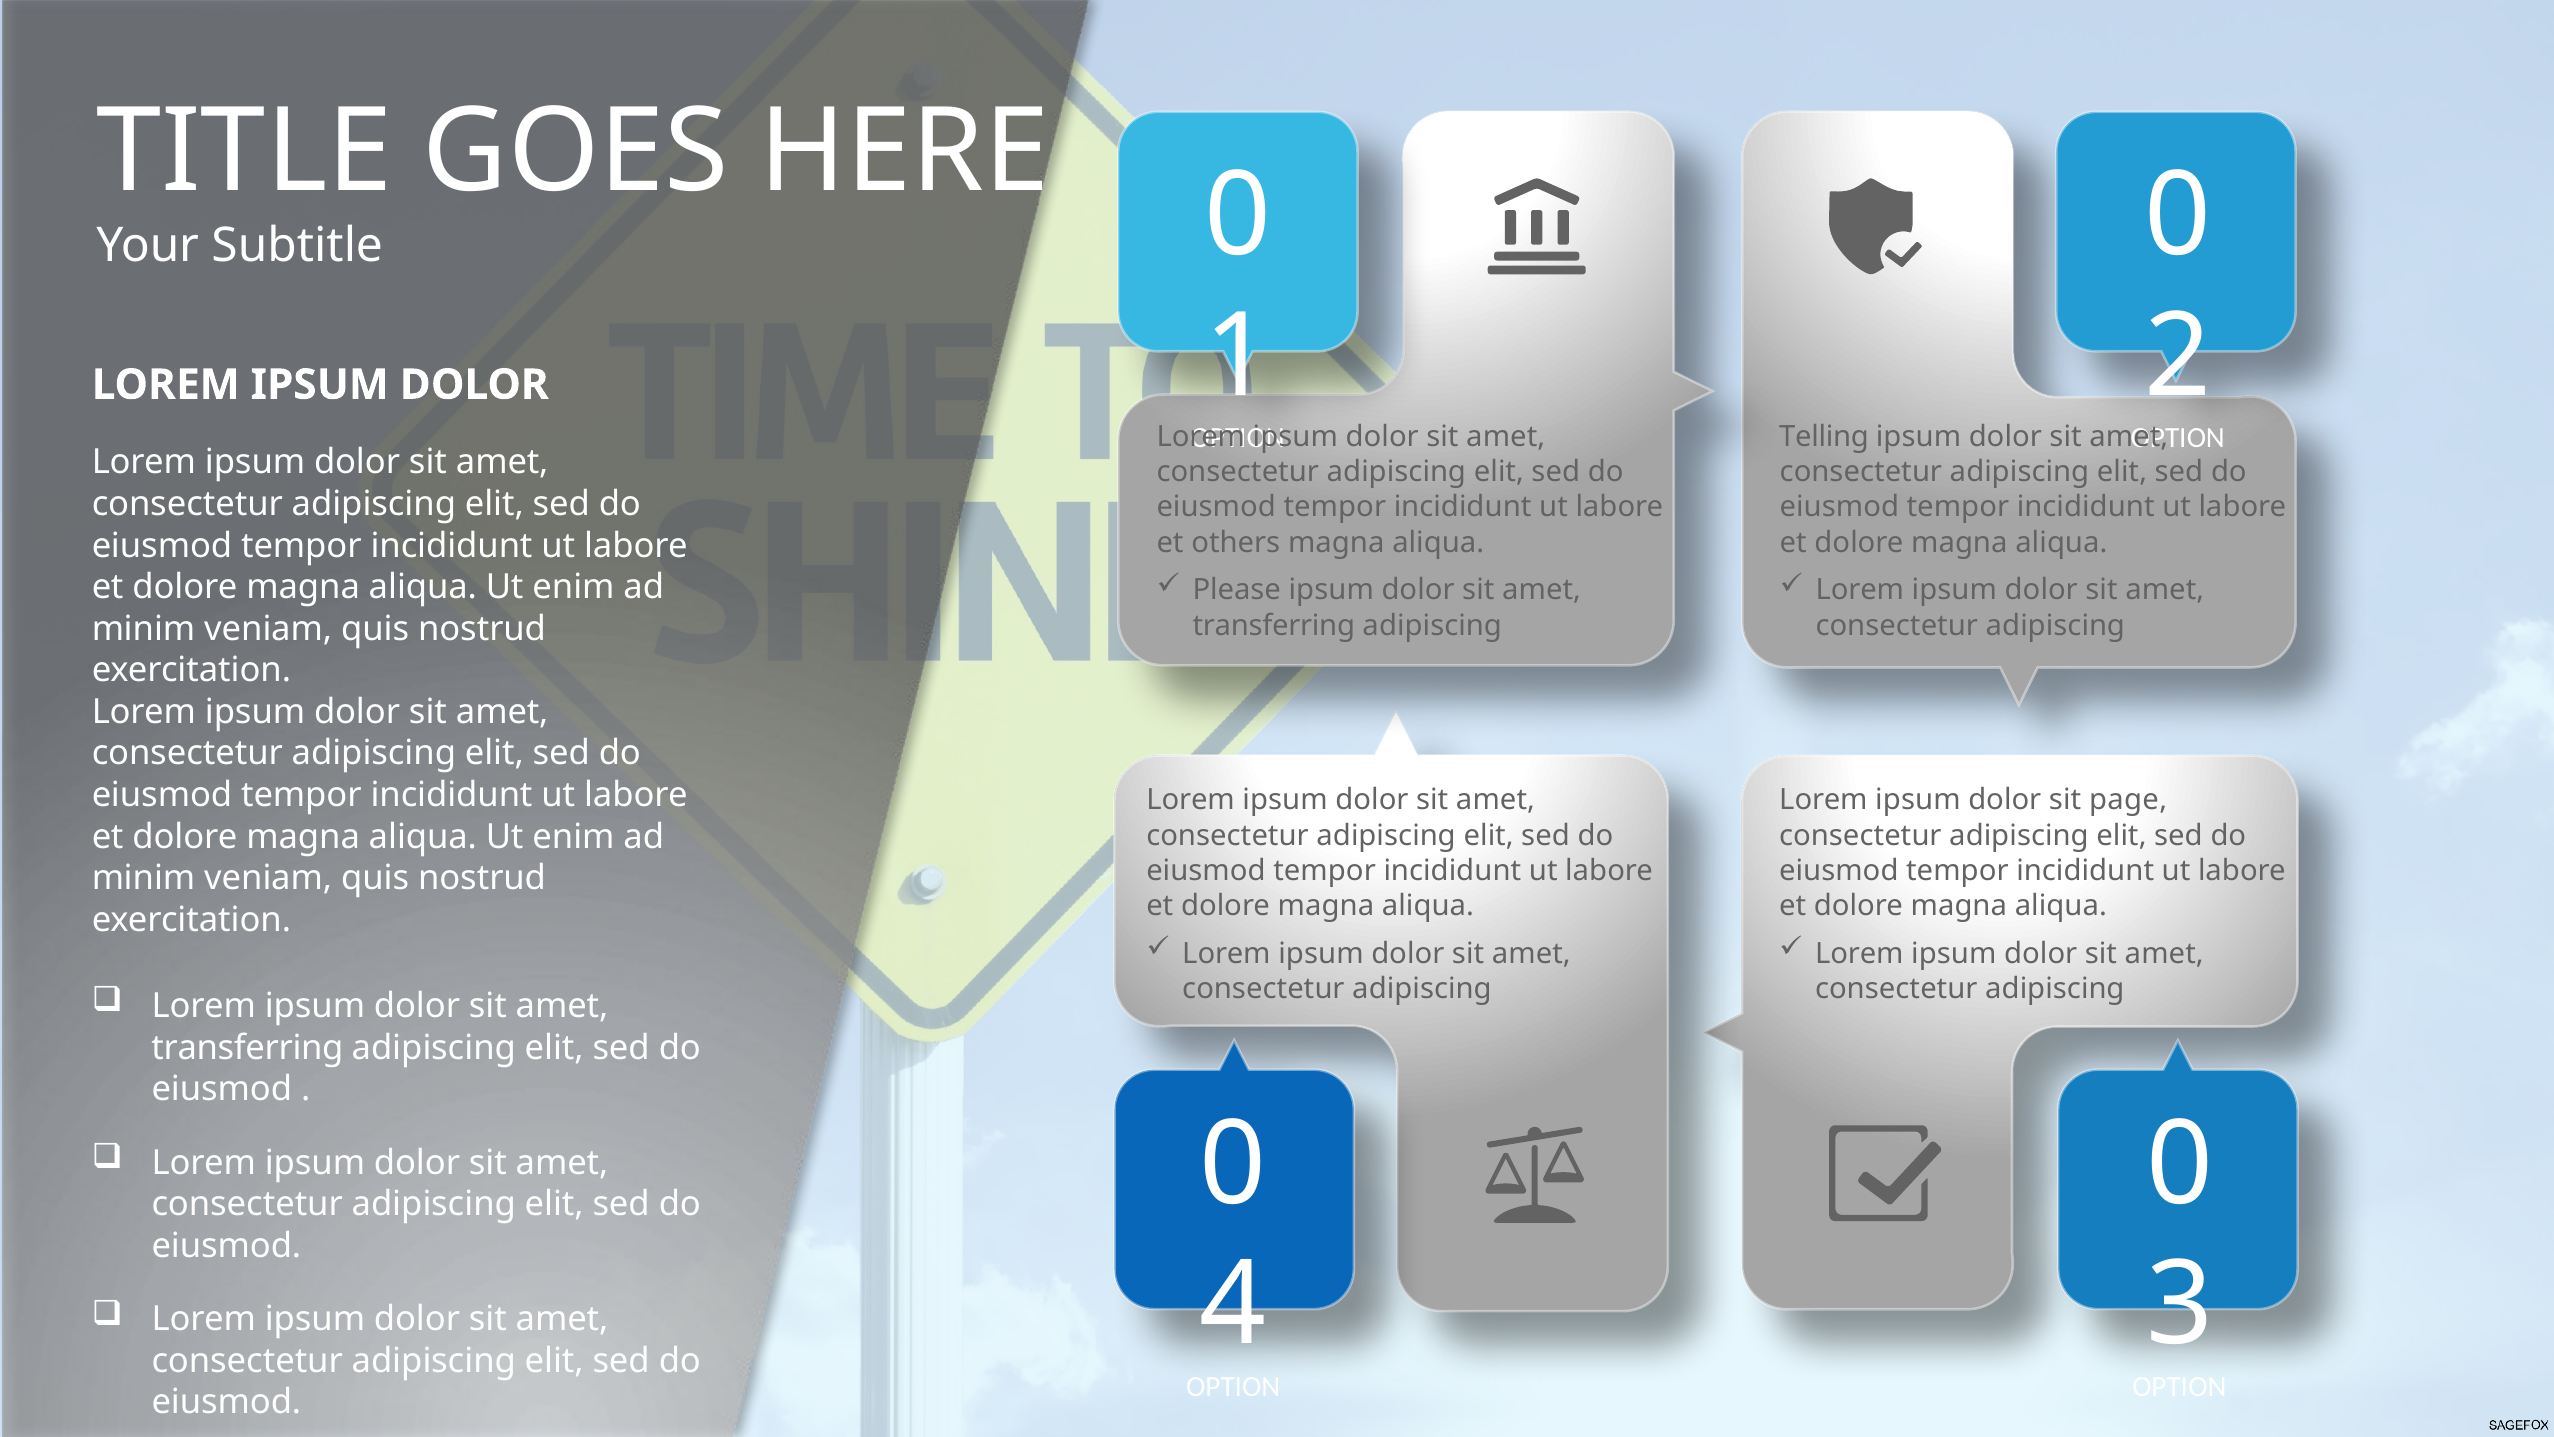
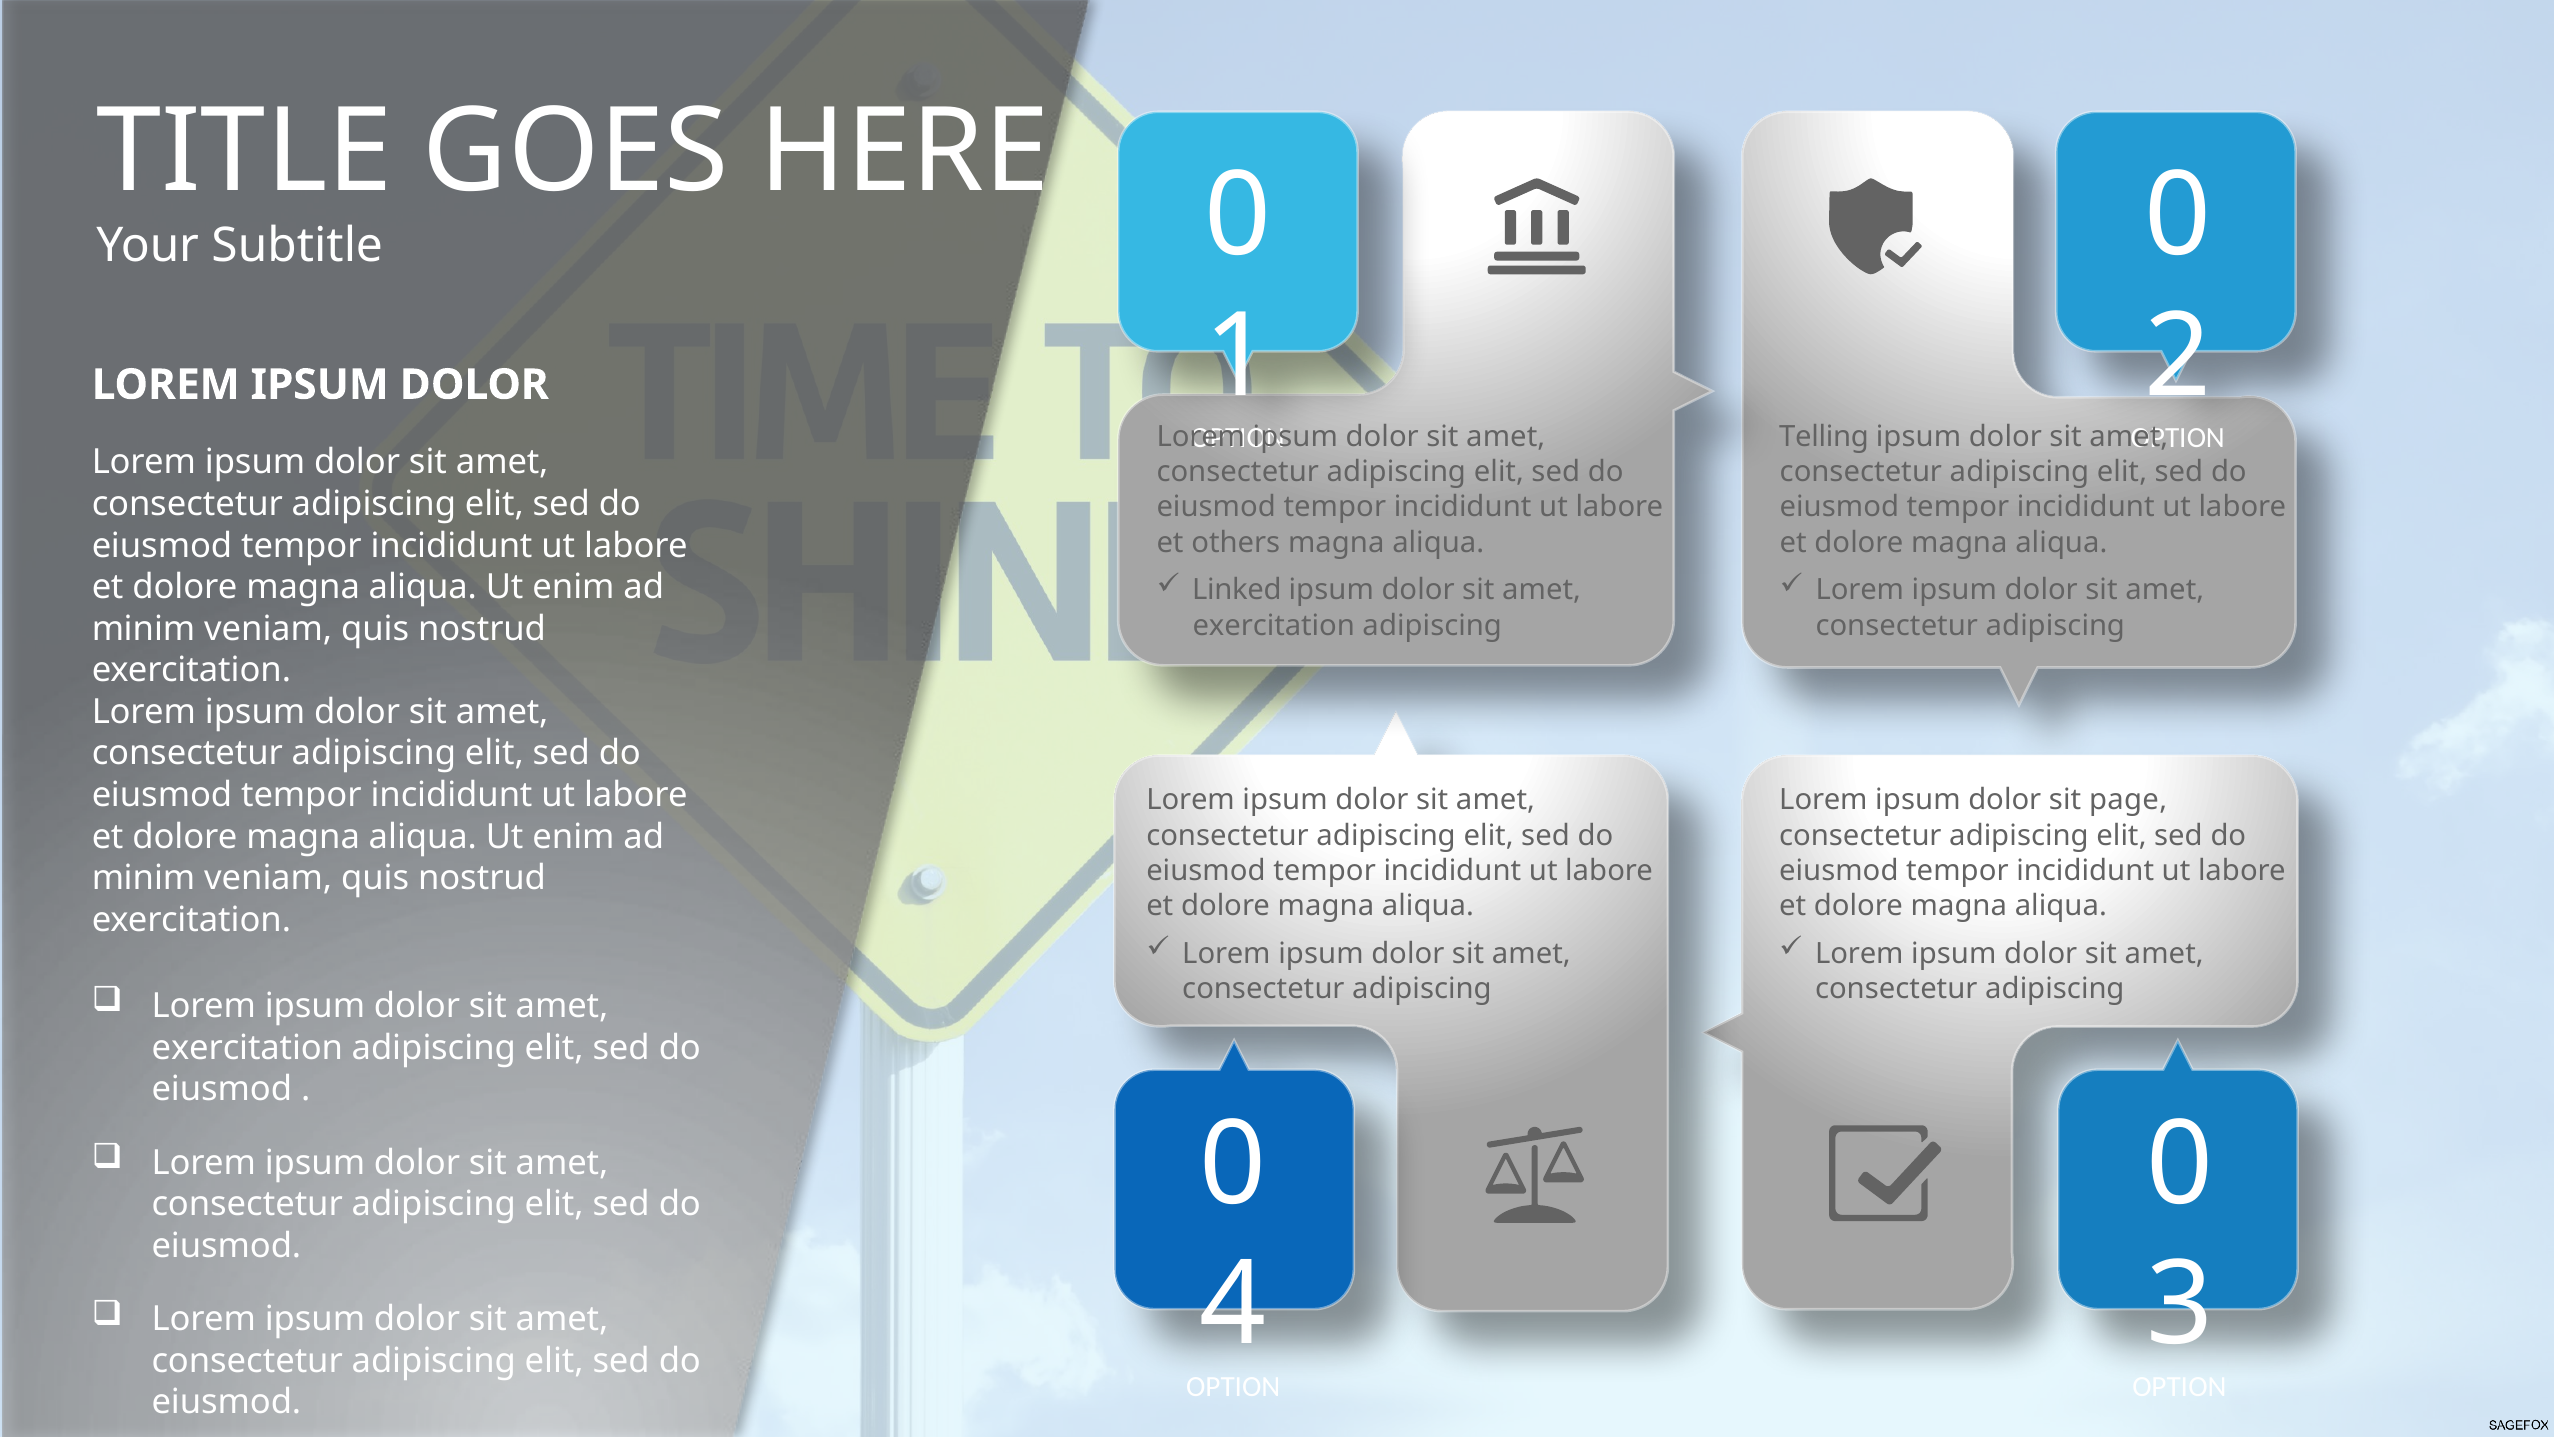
Please: Please -> Linked (1237, 590)
transferring: transferring -> exercitation (1274, 625)
transferring: transferring -> exercitation (247, 1047)
